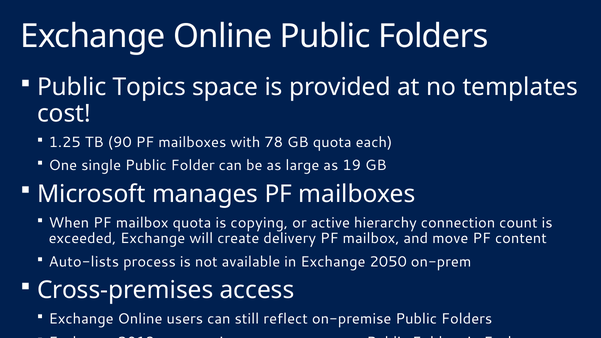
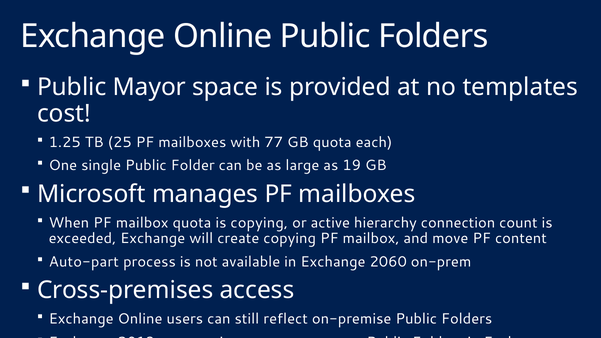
Topics: Topics -> Mayor (149, 87)
90: 90 -> 25 (120, 142)
78: 78 -> 77 (274, 142)
create delivery: delivery -> copying (290, 239)
Auto-lists: Auto-lists -> Auto-part (84, 262)
2050: 2050 -> 2060 (388, 262)
